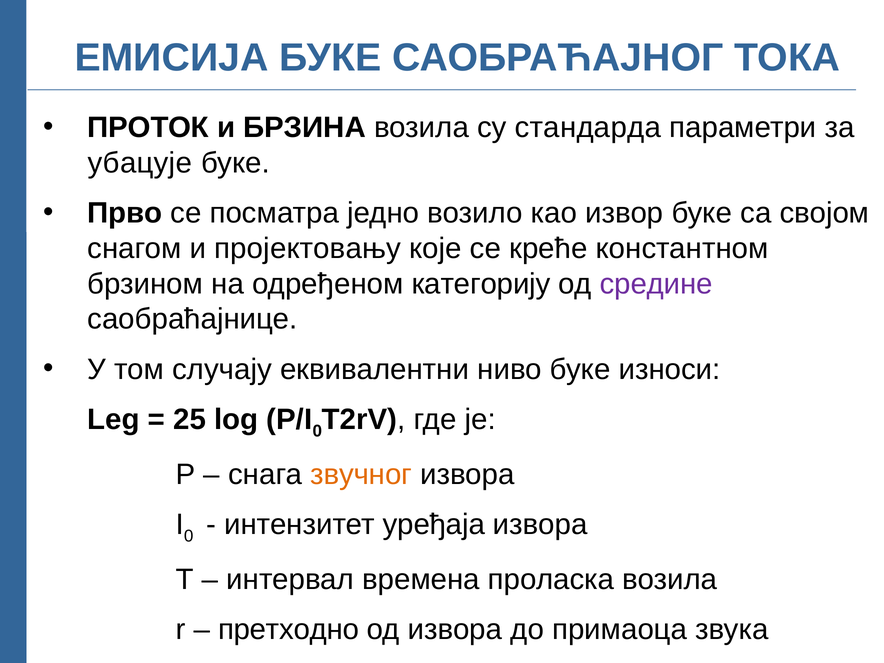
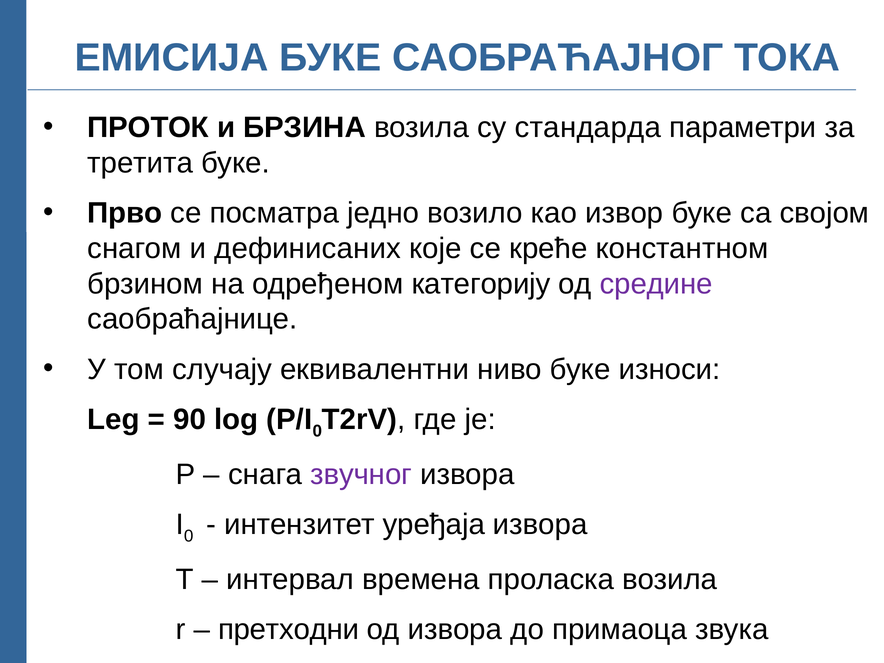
убацује: убацује -> третита (140, 163)
пројектовању: пројектовању -> дефинисаних (308, 249)
25: 25 -> 90 (190, 419)
звучног colour: orange -> purple (361, 474)
претходно: претходно -> претходни (289, 630)
